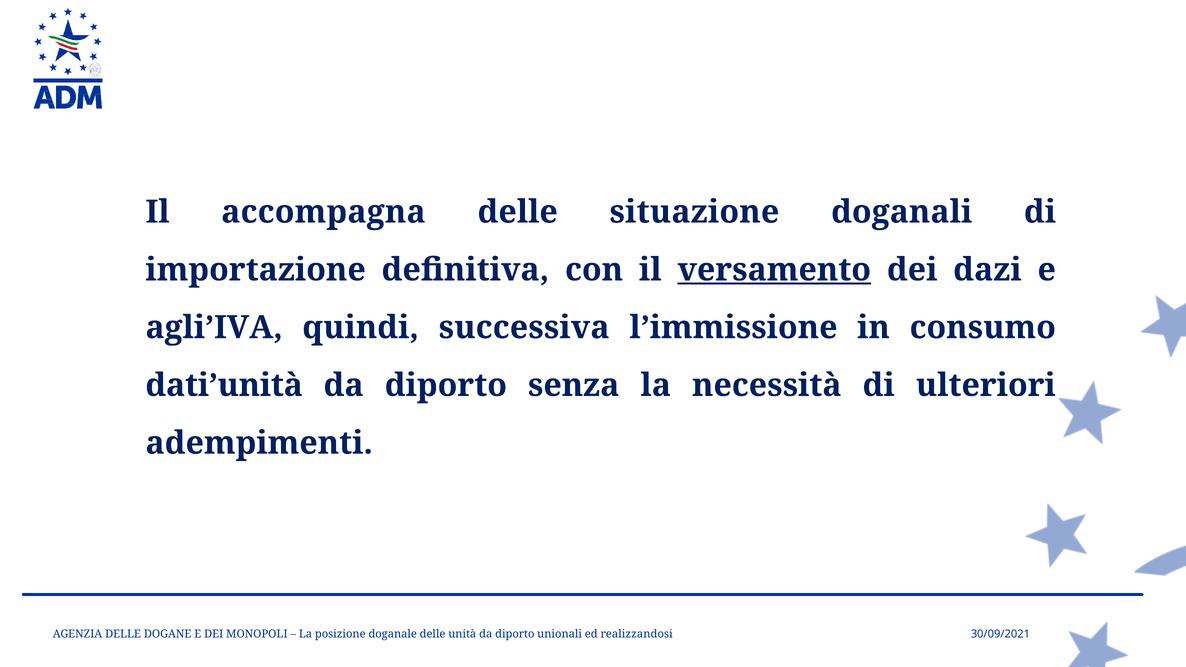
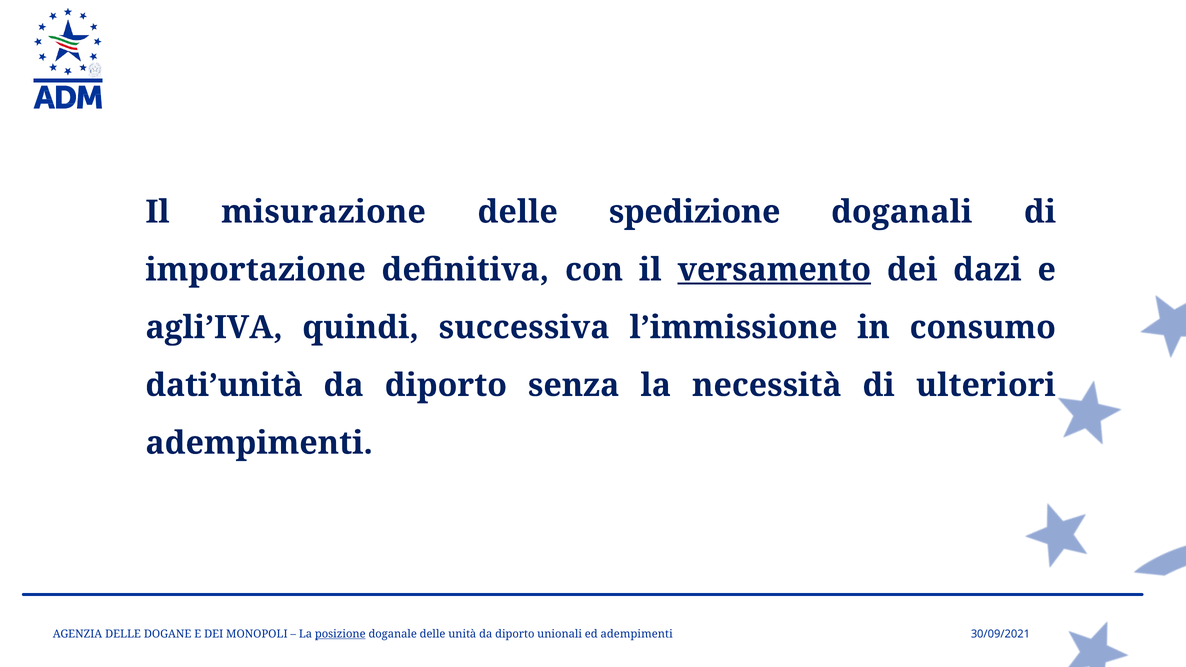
accompagna: accompagna -> misurazione (323, 212)
situazione: situazione -> spedizione (695, 212)
posizione underline: none -> present (340, 634)
ed realizzandosi: realizzandosi -> adempimenti (637, 634)
